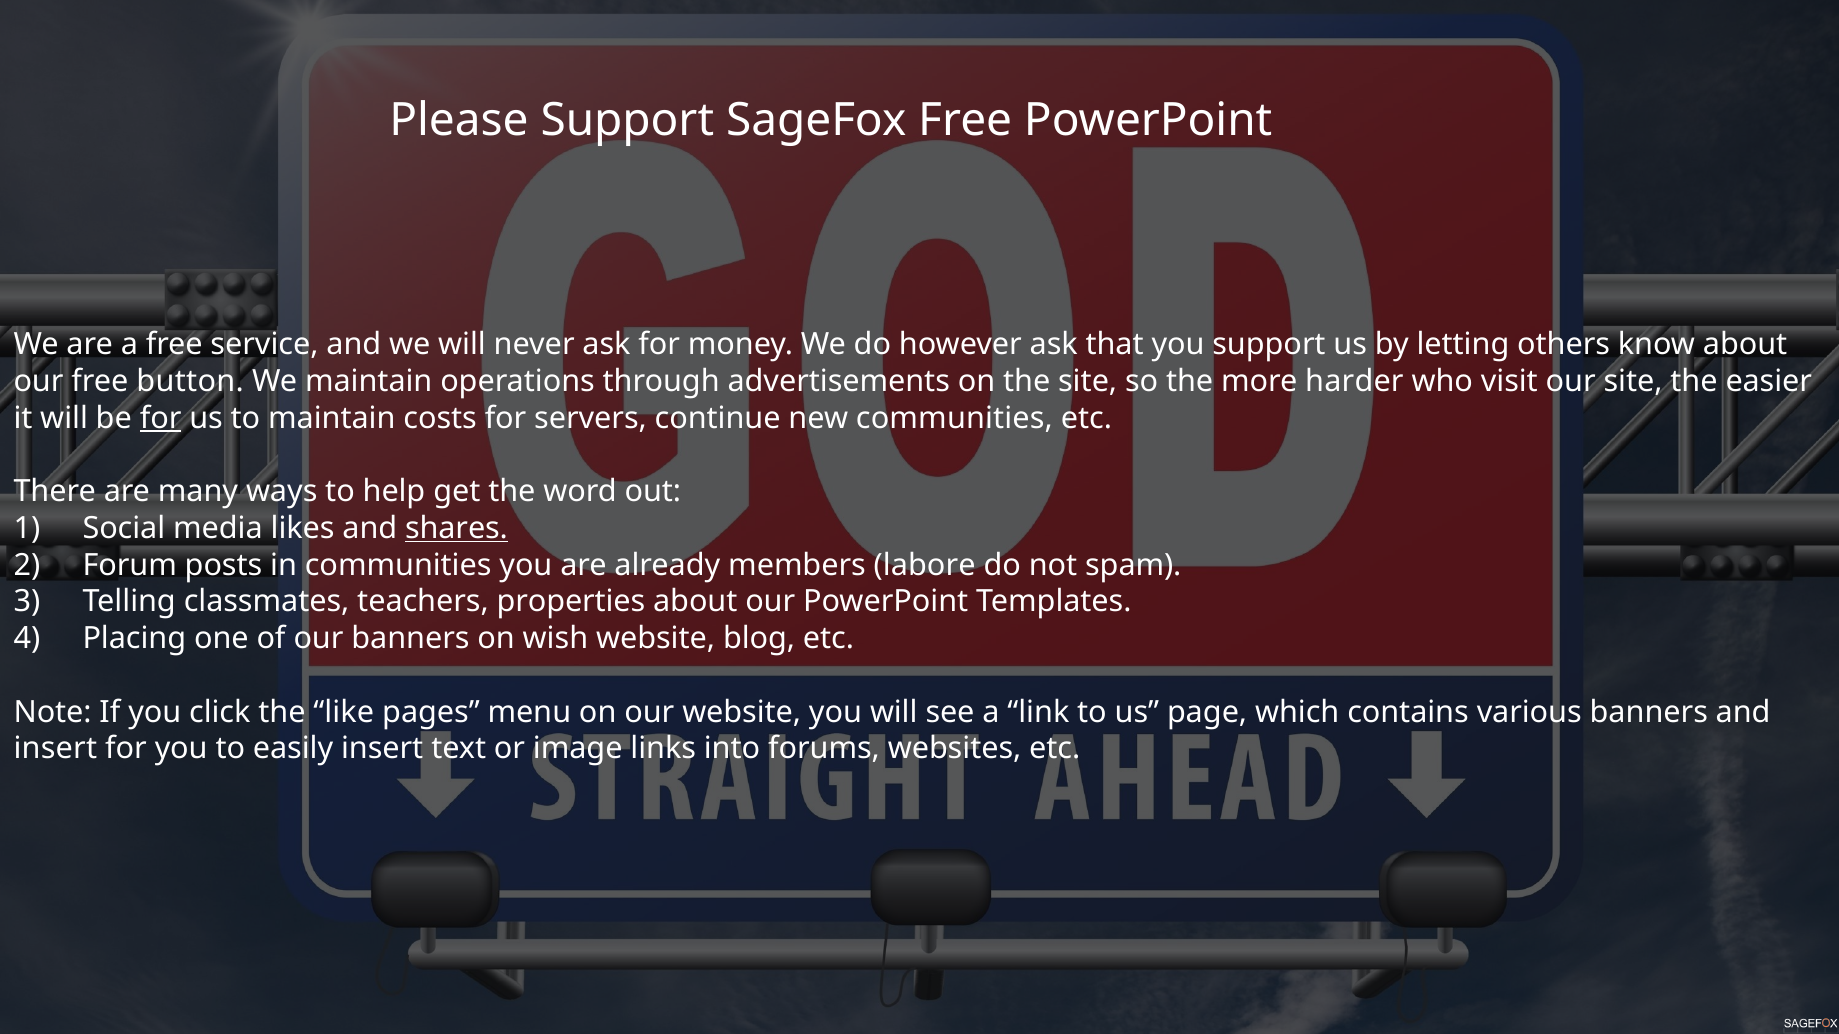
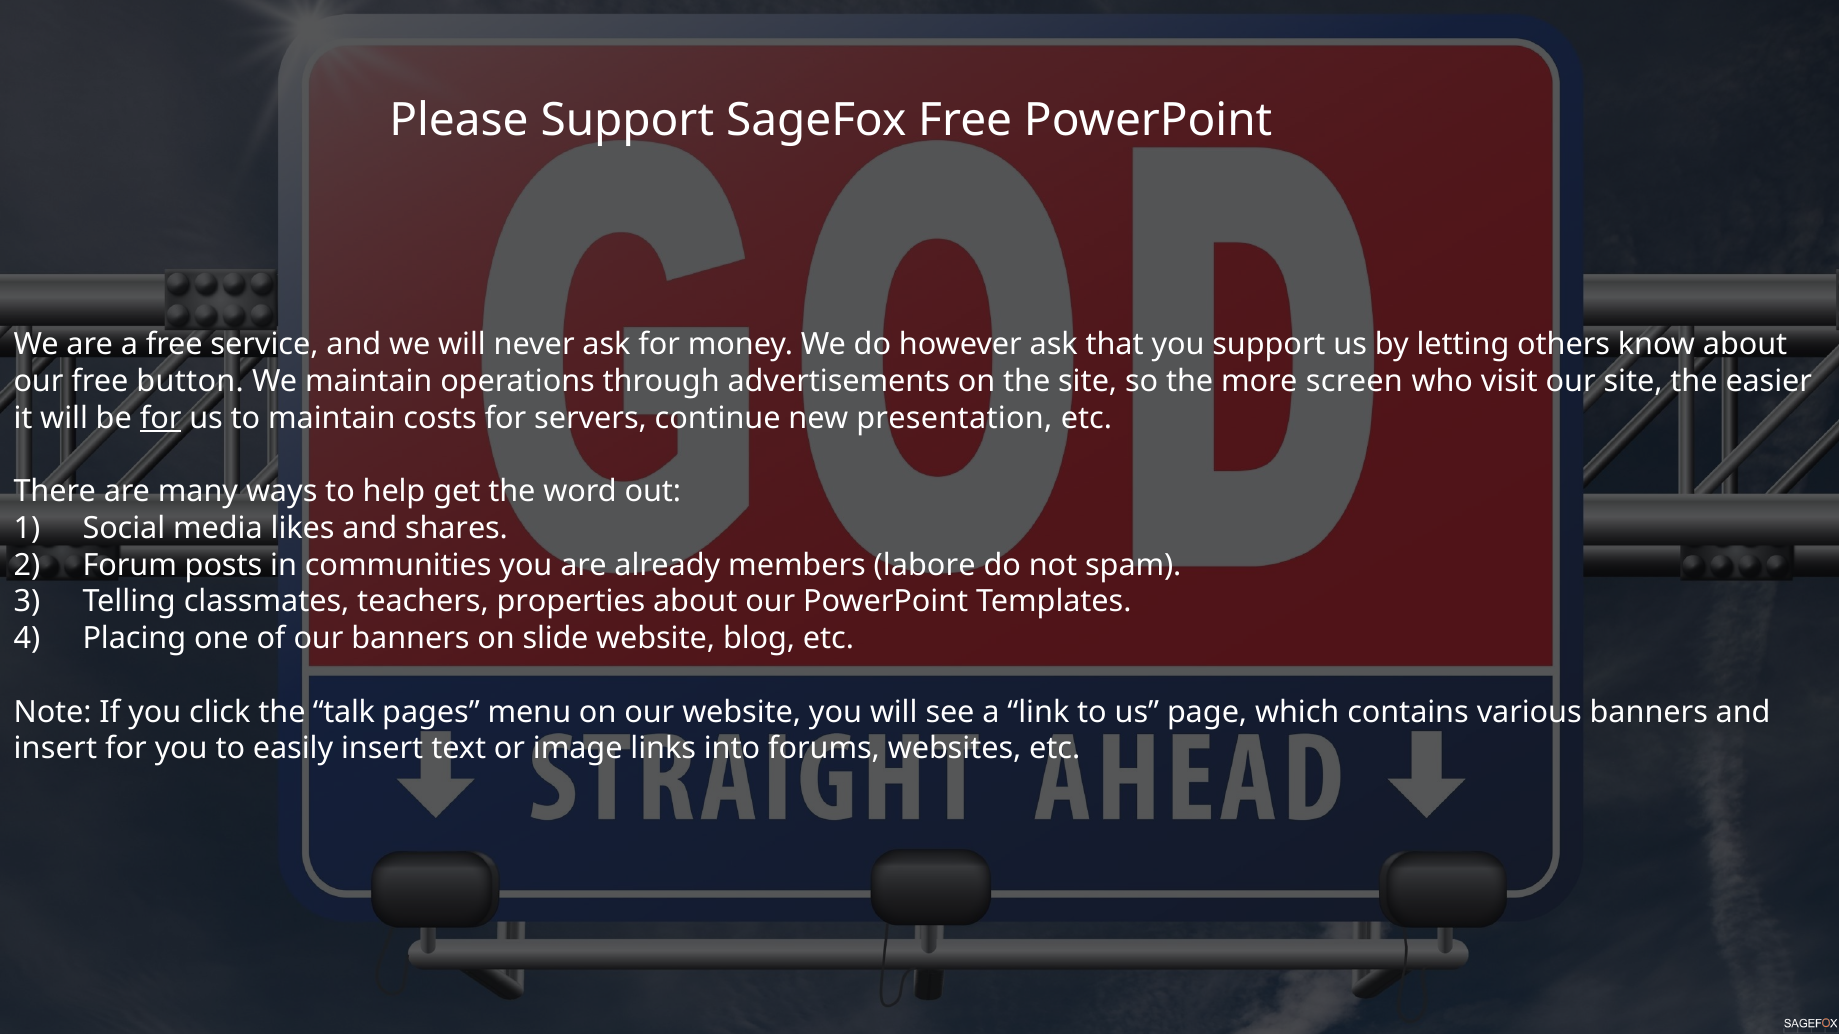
harder: harder -> screen (1354, 381)
new communities: communities -> presentation (954, 418)
shares underline: present -> none (456, 529)
wish: wish -> slide (556, 639)
like: like -> talk (344, 712)
